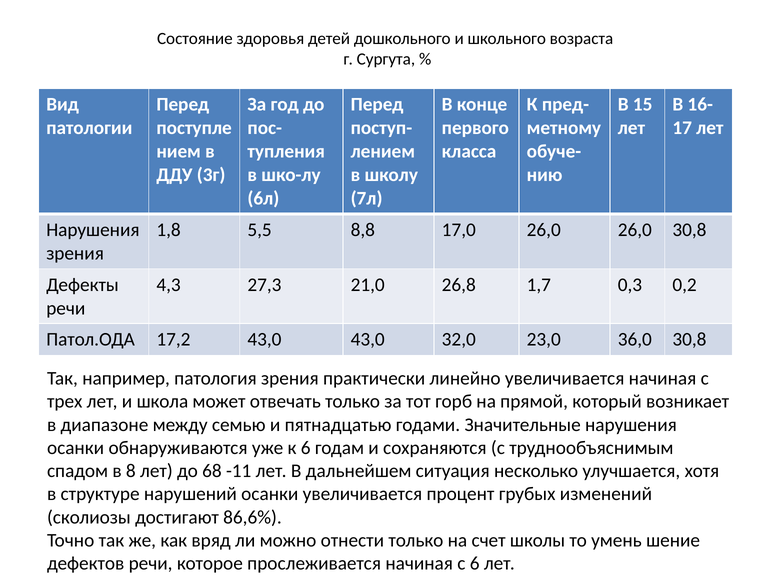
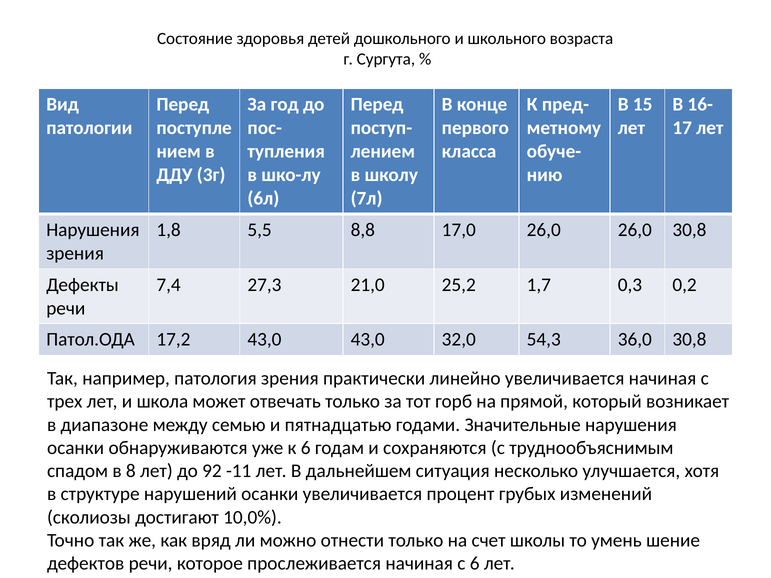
4,3: 4,3 -> 7,4 (169, 285)
26,8: 26,8 -> 25,2 (459, 285)
23,0: 23,0 -> 54,3 (544, 340)
68: 68 -> 92 (212, 471)
86,6%: 86,6% -> 10,0% (252, 517)
